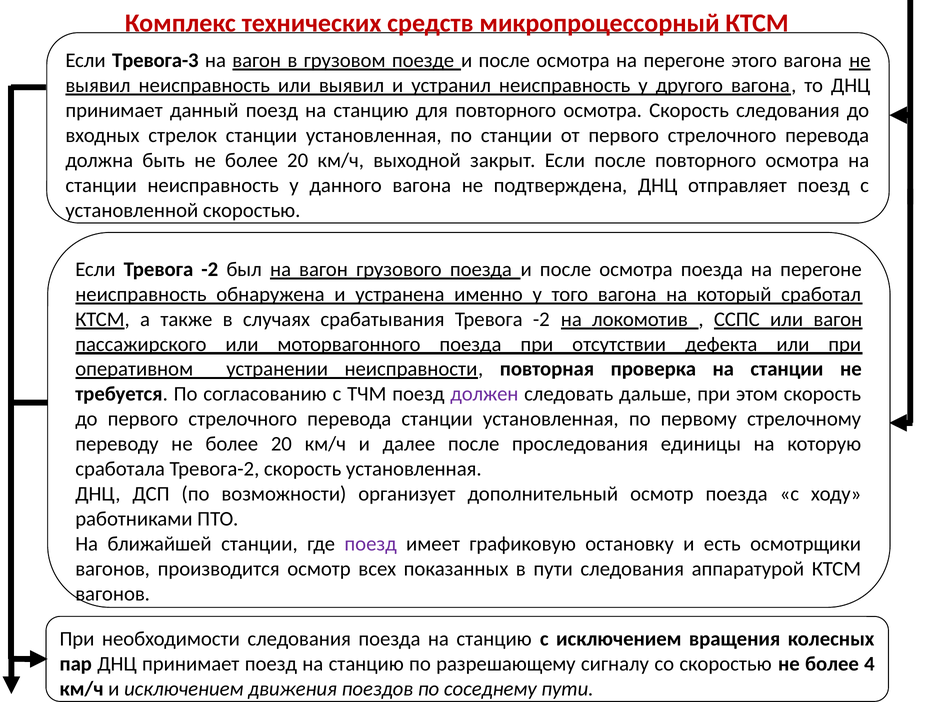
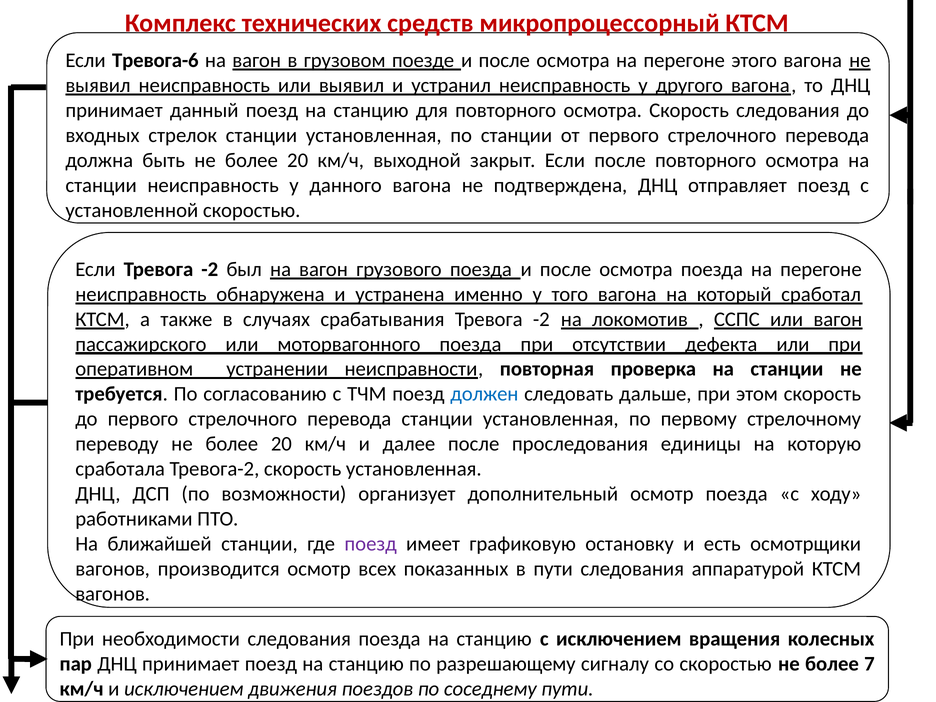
Тревога-3: Тревога-3 -> Тревога-6 (155, 61)
должен colour: purple -> blue (484, 394)
4: 4 -> 7 (869, 664)
